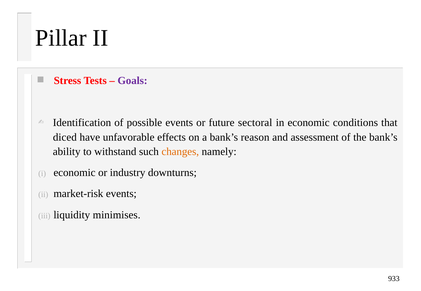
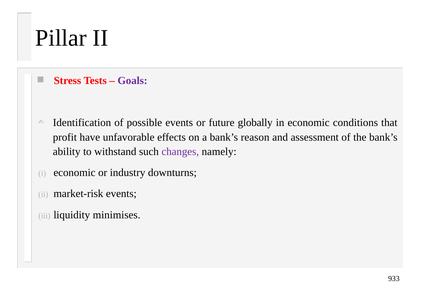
sectoral: sectoral -> globally (255, 123)
diced: diced -> profit (65, 137)
changes colour: orange -> purple (180, 152)
